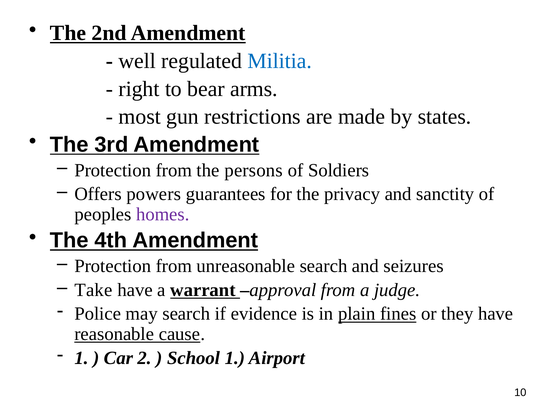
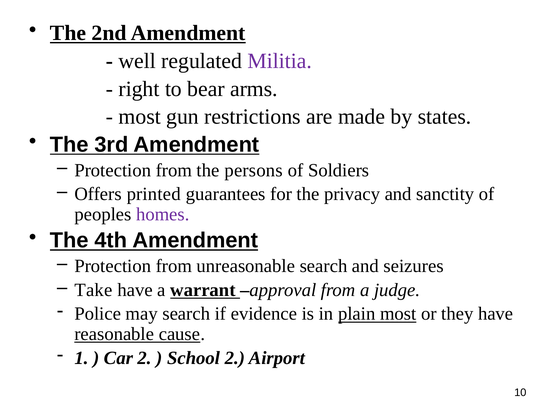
Militia colour: blue -> purple (280, 61)
powers: powers -> printed (154, 194)
plain fines: fines -> most (398, 314)
School 1: 1 -> 2 (235, 358)
